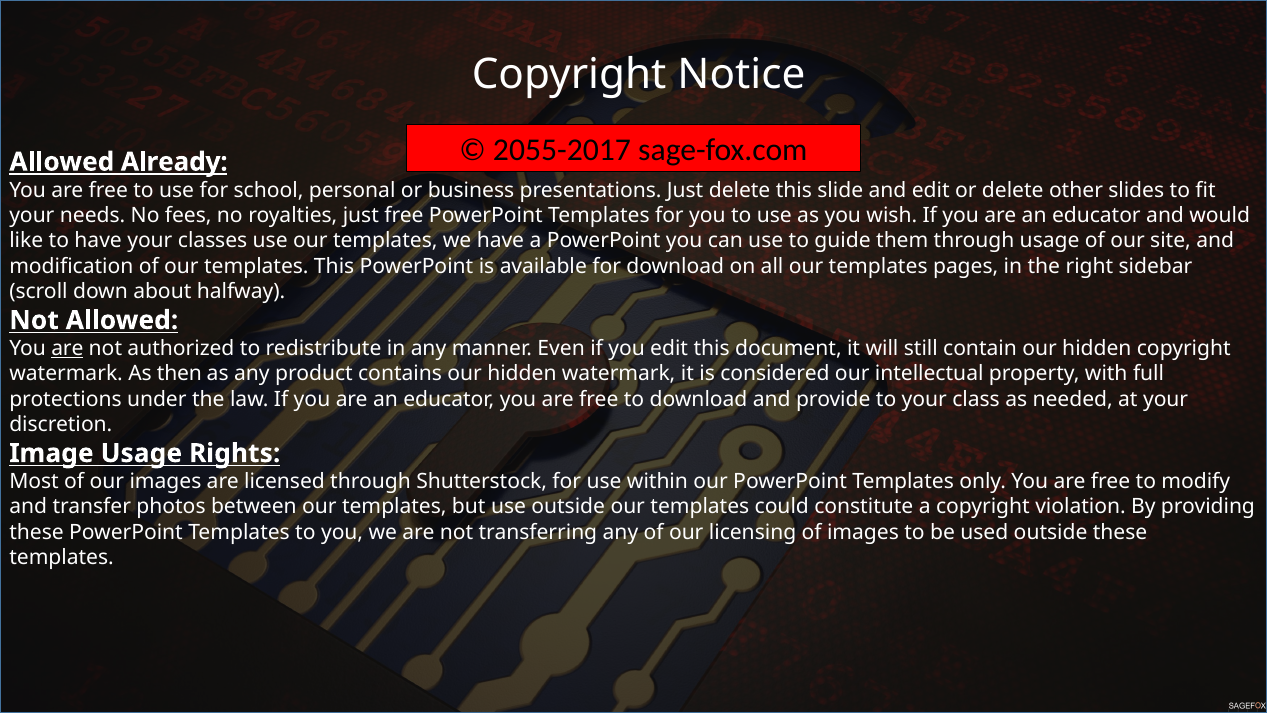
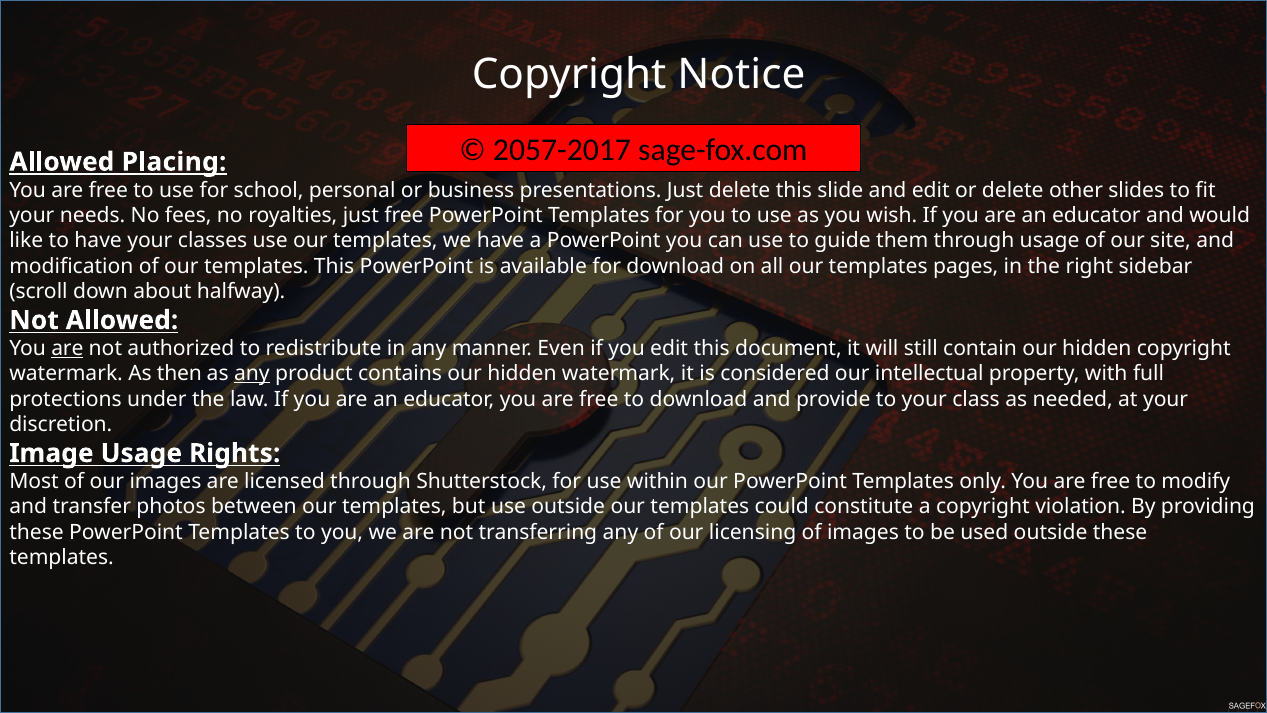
2055-2017: 2055-2017 -> 2057-2017 (562, 150)
Already: Already -> Placing (174, 162)
any underline: none -> present (252, 374)
